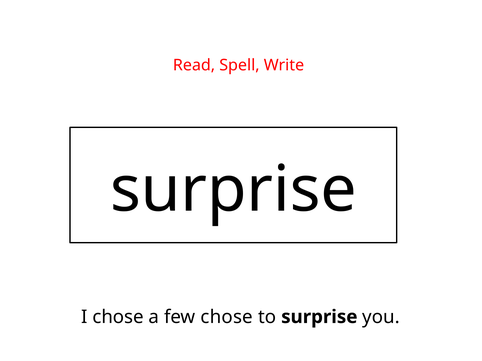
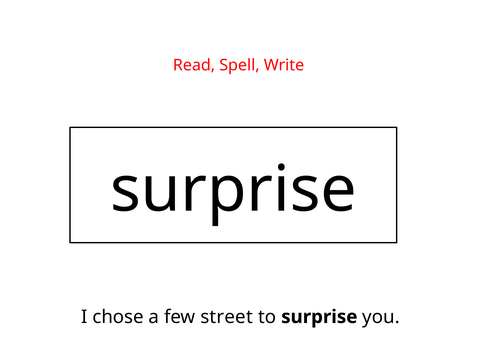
few chose: chose -> street (227, 317)
